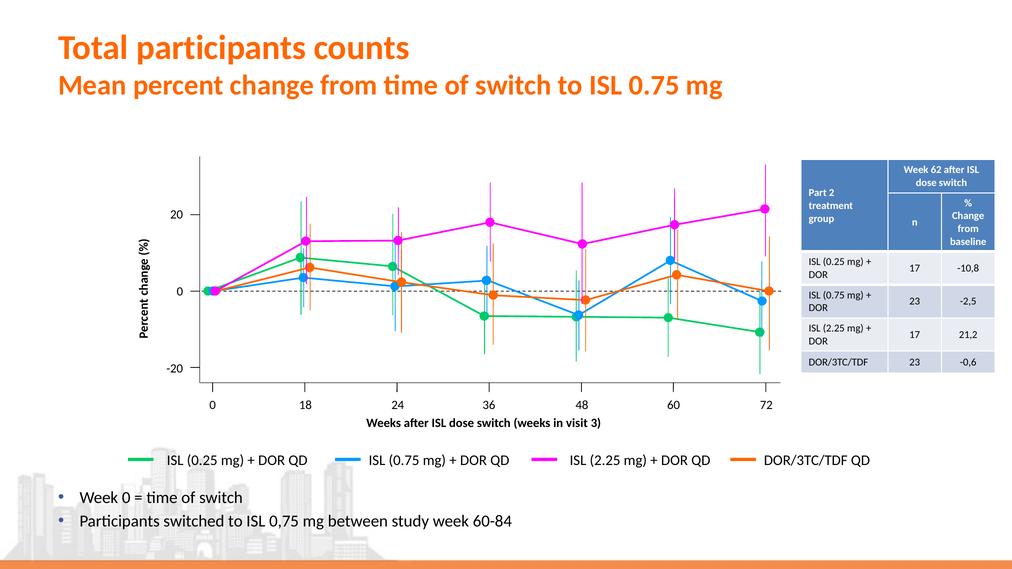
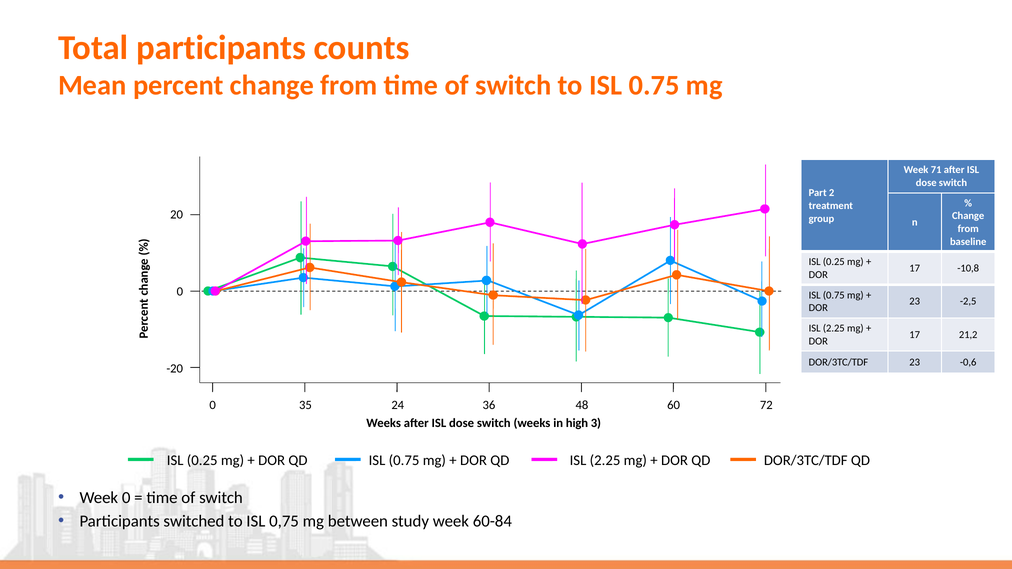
62: 62 -> 71 (936, 170)
18: 18 -> 35 (305, 405)
visit: visit -> high (577, 423)
